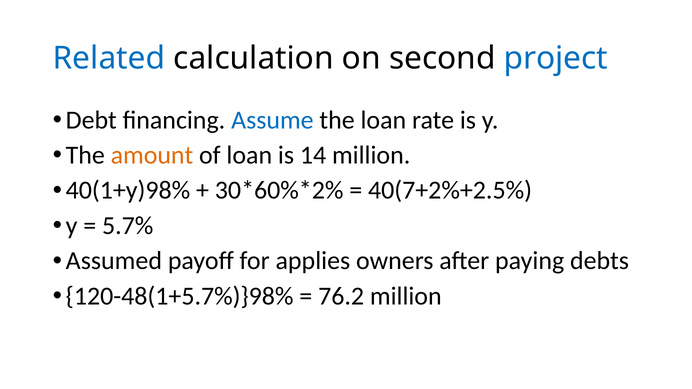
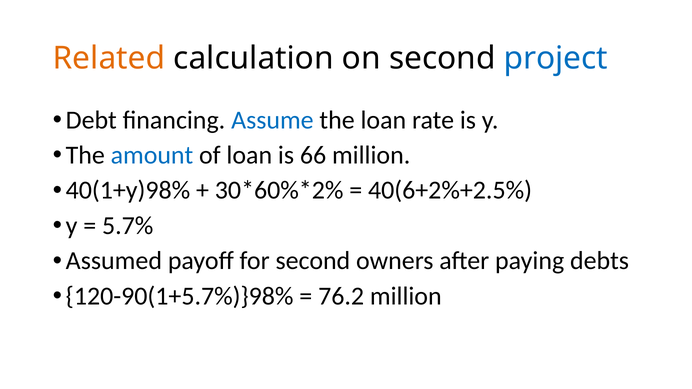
Related colour: blue -> orange (109, 58)
amount colour: orange -> blue (152, 155)
14: 14 -> 66 (313, 155)
40(7+2%+2.5%: 40(7+2%+2.5% -> 40(6+2%+2.5% (450, 191)
for applies: applies -> second (313, 261)
120-48(1+5.7%)}98%: 120-48(1+5.7%)}98% -> 120-90(1+5.7%)}98% (180, 296)
